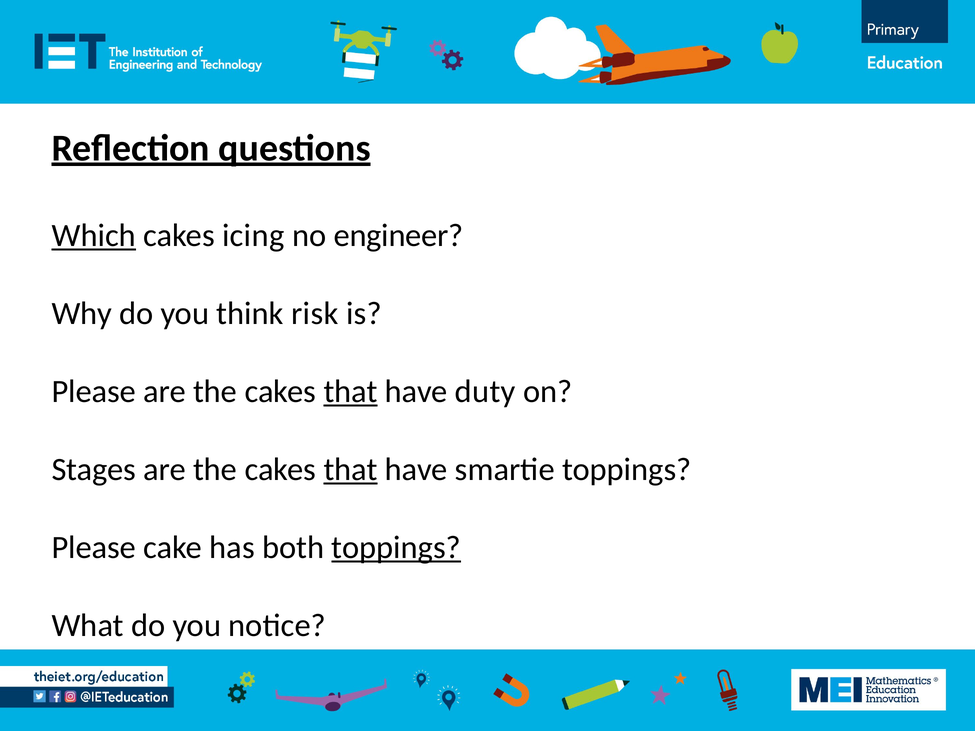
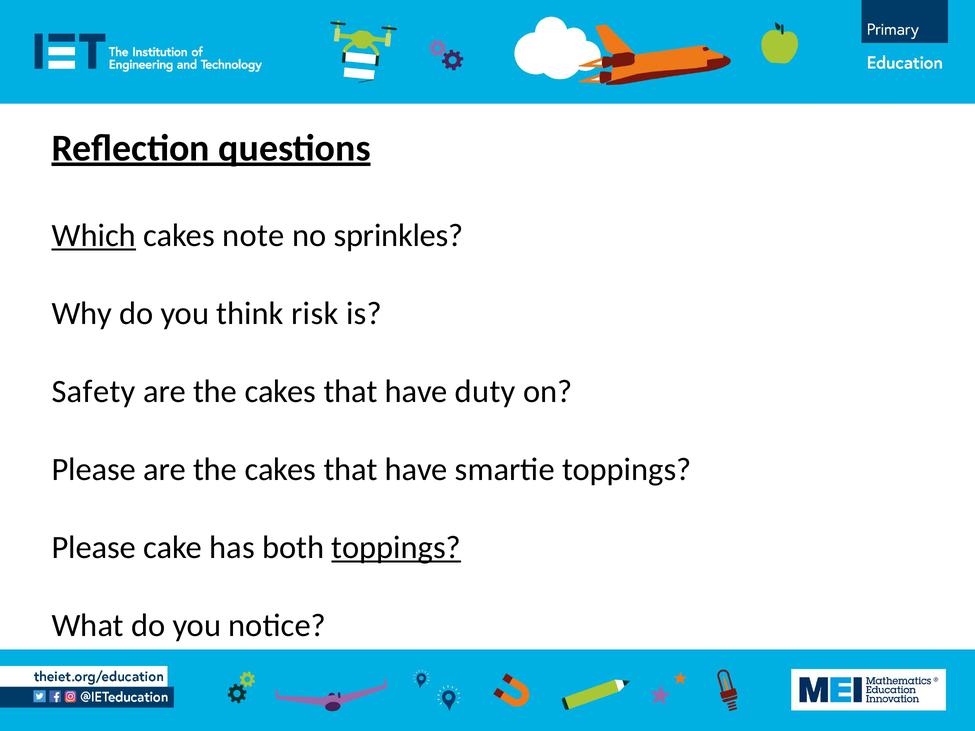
icing: icing -> note (253, 236)
engineer: engineer -> sprinkles (398, 236)
Please: Please -> Safety (94, 392)
that underline: present -> none (351, 392)
Stages: Stages -> Please (94, 470)
that underline: present -> none (351, 470)
